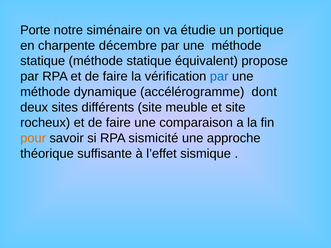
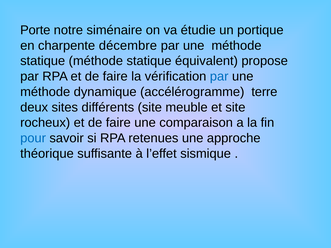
dont: dont -> terre (264, 92)
pour colour: orange -> blue (33, 138)
sismicité: sismicité -> retenues (153, 138)
